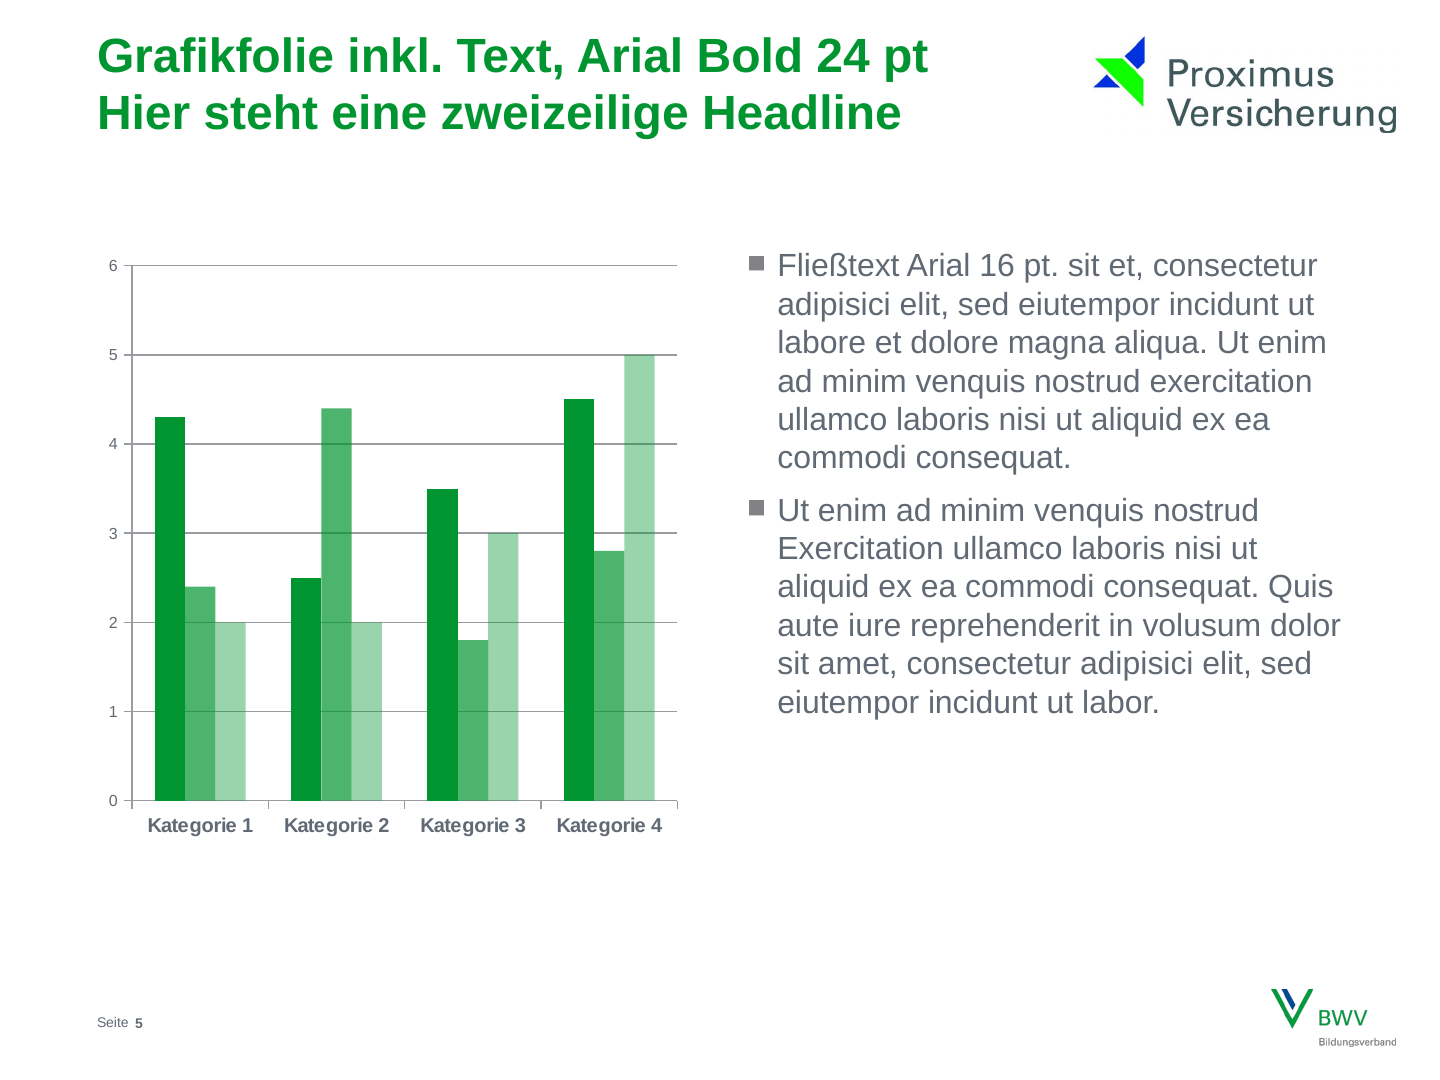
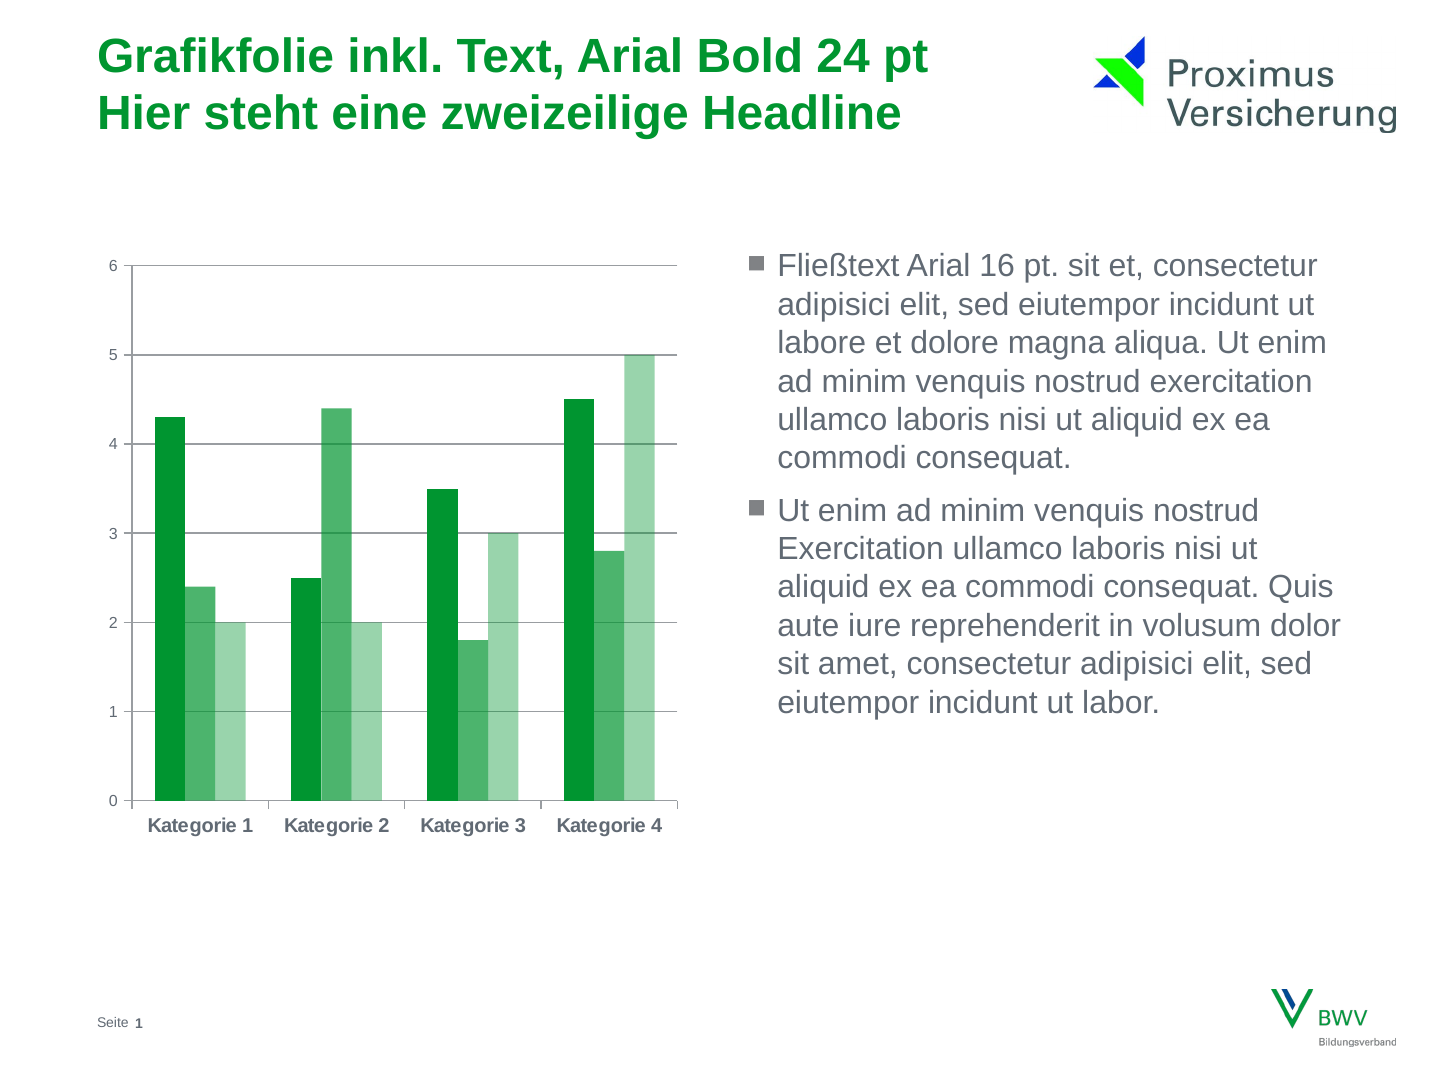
5: 5 -> 1 (139, 1024)
